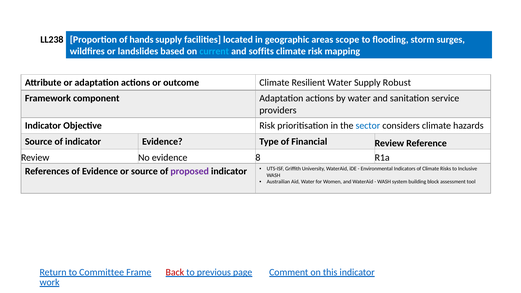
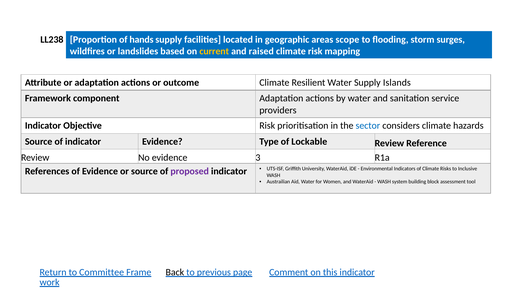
current colour: light blue -> yellow (214, 51)
soffits: soffits -> raised (261, 51)
Robust: Robust -> Islands (397, 82)
Financial: Financial -> Lockable (309, 142)
8: 8 -> 3 (258, 158)
Back colour: red -> black (175, 272)
